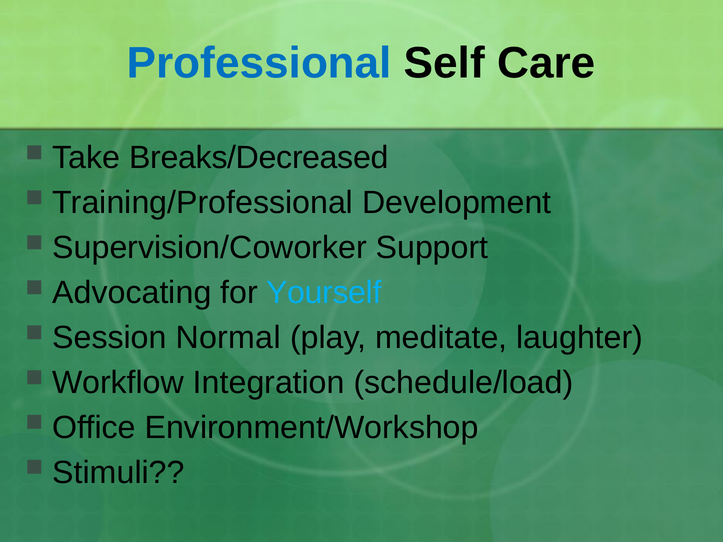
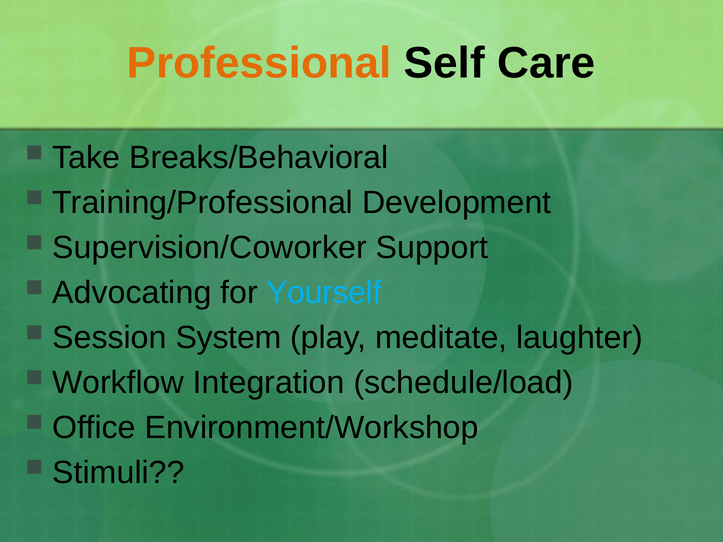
Professional colour: blue -> orange (259, 63)
Breaks/Decreased: Breaks/Decreased -> Breaks/Behavioral (259, 158)
Normal: Normal -> System (229, 338)
